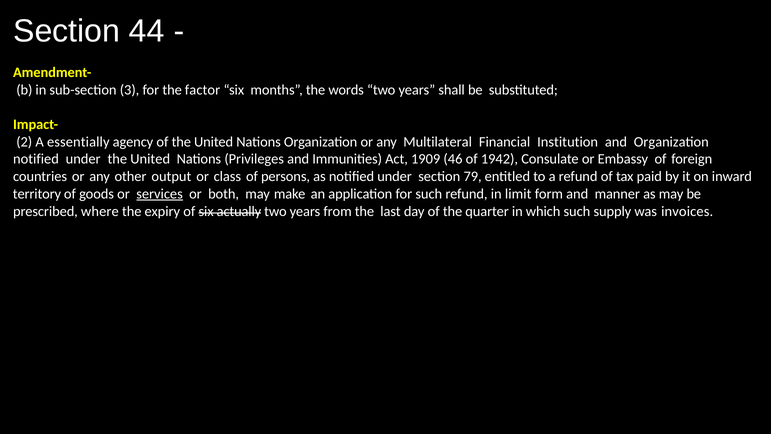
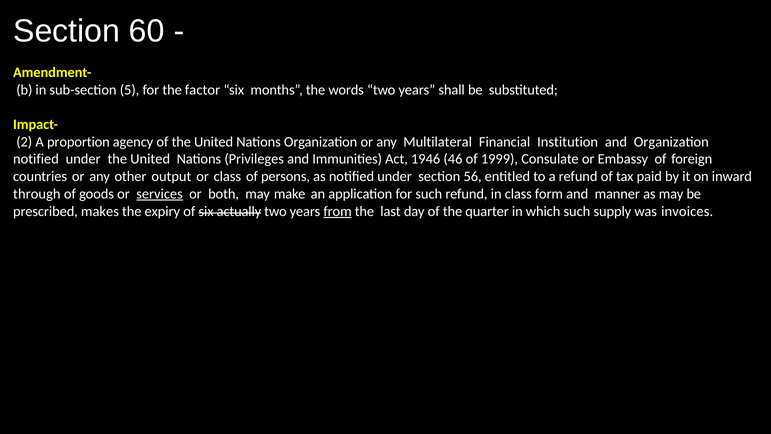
44: 44 -> 60 (147, 31)
3: 3 -> 5 (130, 90)
essentially: essentially -> proportion (78, 142)
1909: 1909 -> 1946 (426, 159)
1942: 1942 -> 1999 (499, 159)
79: 79 -> 56 (473, 176)
territory: territory -> through (37, 194)
in limit: limit -> class (518, 194)
where: where -> makes (100, 211)
from underline: none -> present (338, 211)
